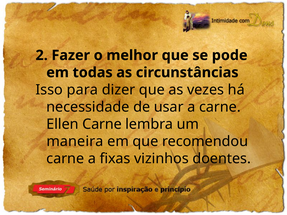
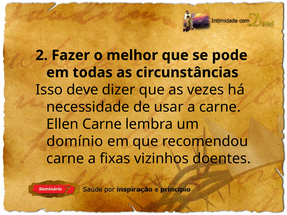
para: para -> deve (82, 90)
maneira: maneira -> domínio (75, 141)
